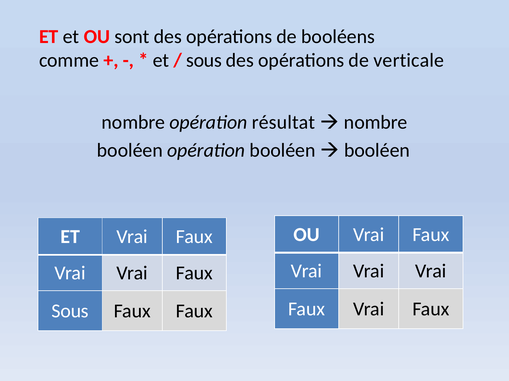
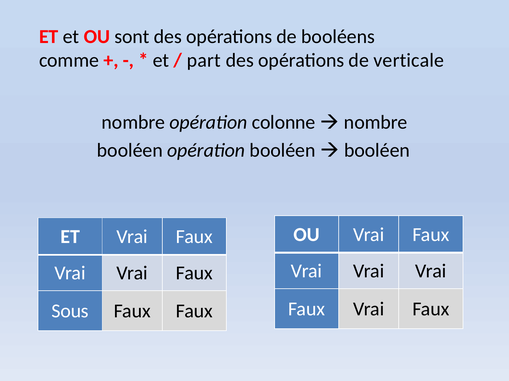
sous: sous -> part (204, 61)
résultat: résultat -> colonne (284, 122)
